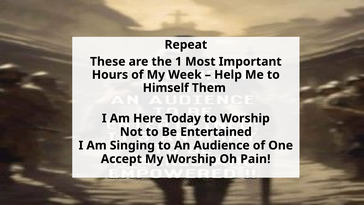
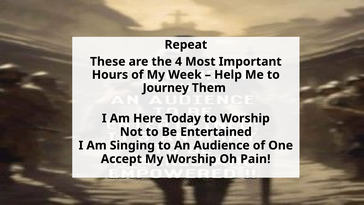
1: 1 -> 4 (179, 62)
Himself: Himself -> Journey (166, 88)
